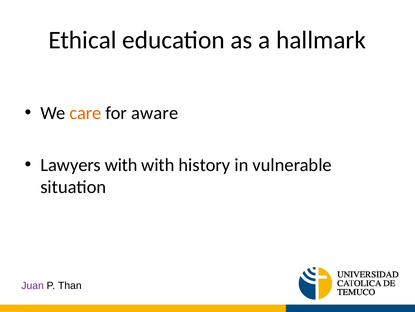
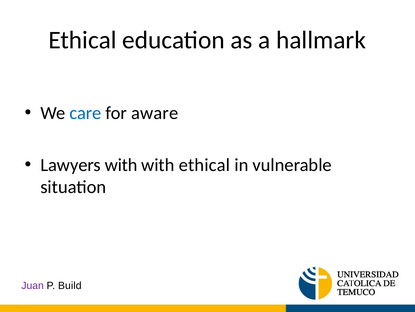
care colour: orange -> blue (85, 113)
with history: history -> ethical (204, 165)
Than: Than -> Build (70, 285)
